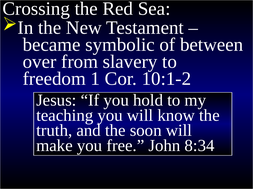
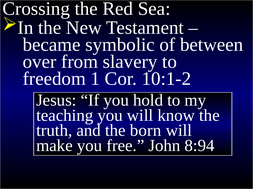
soon: soon -> born (146, 131)
8:34: 8:34 -> 8:94 (200, 146)
